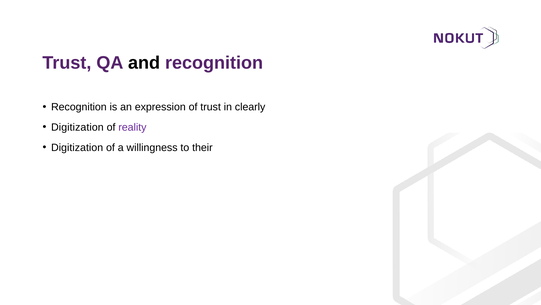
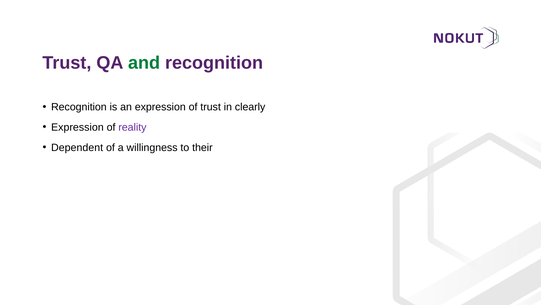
and colour: black -> green (144, 63)
Digitization: Digitization -> Expression (77, 127)
Digitization: Digitization -> Dependent (77, 147)
